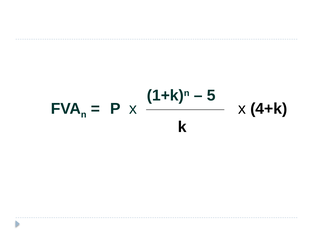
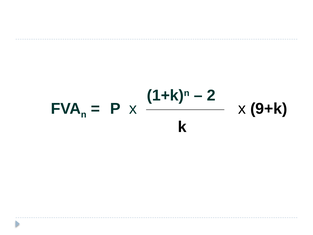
5: 5 -> 2 (211, 95)
4+k: 4+k -> 9+k (269, 109)
